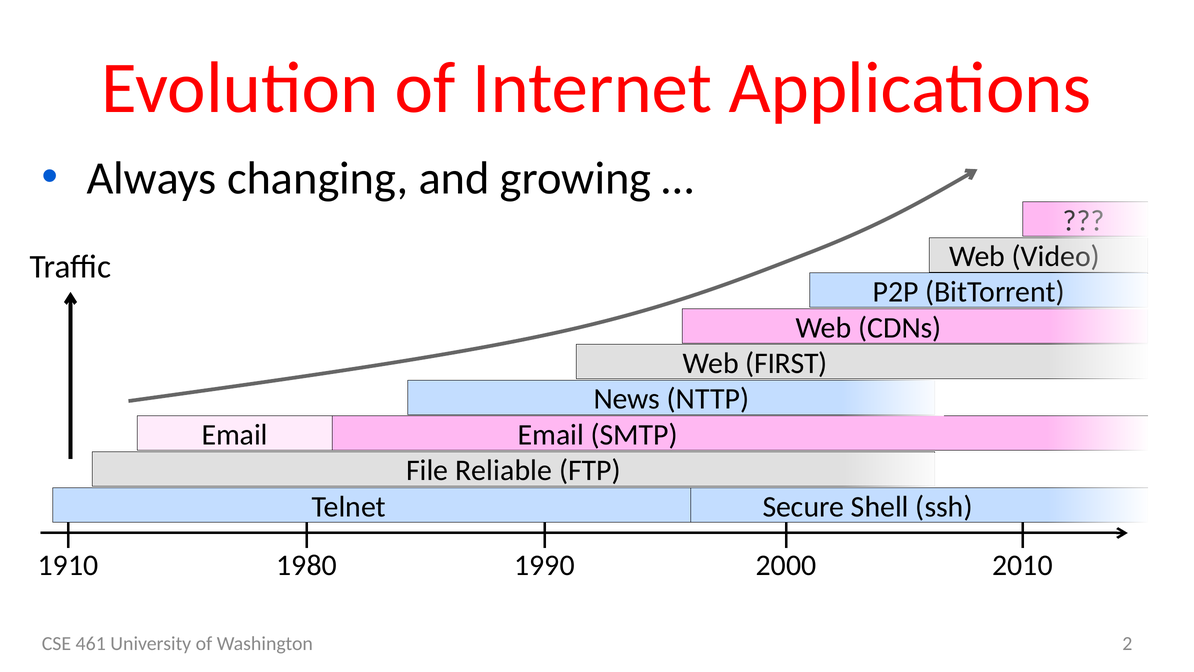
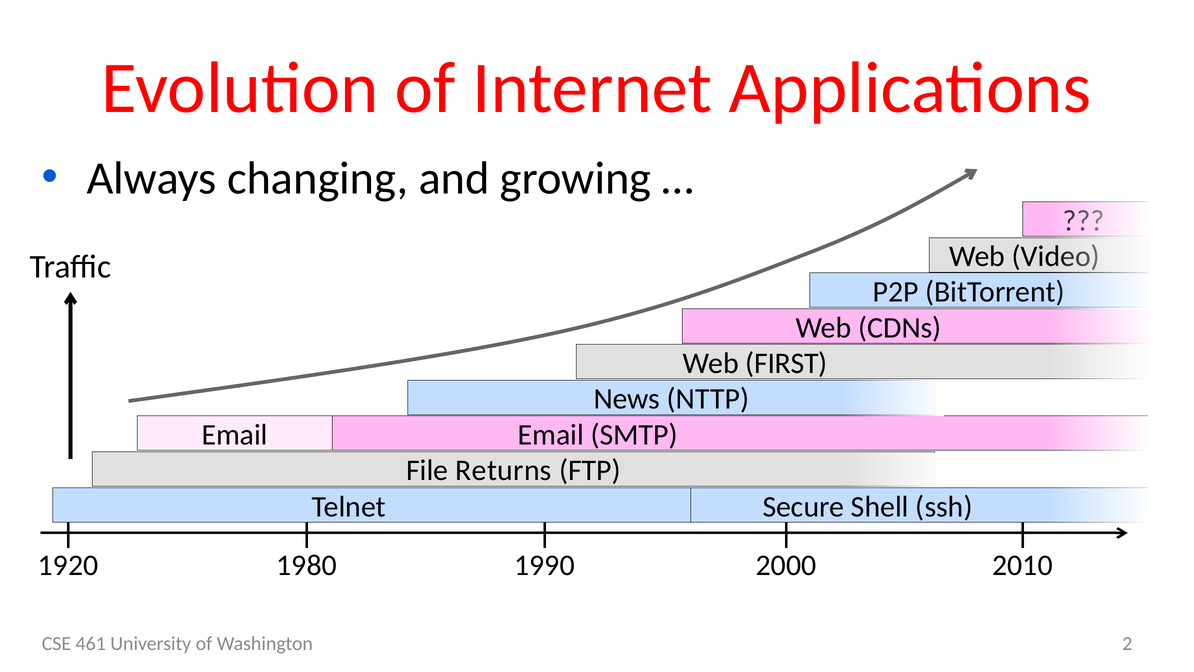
Reliable: Reliable -> Returns (504, 470)
1910: 1910 -> 1920 (68, 565)
